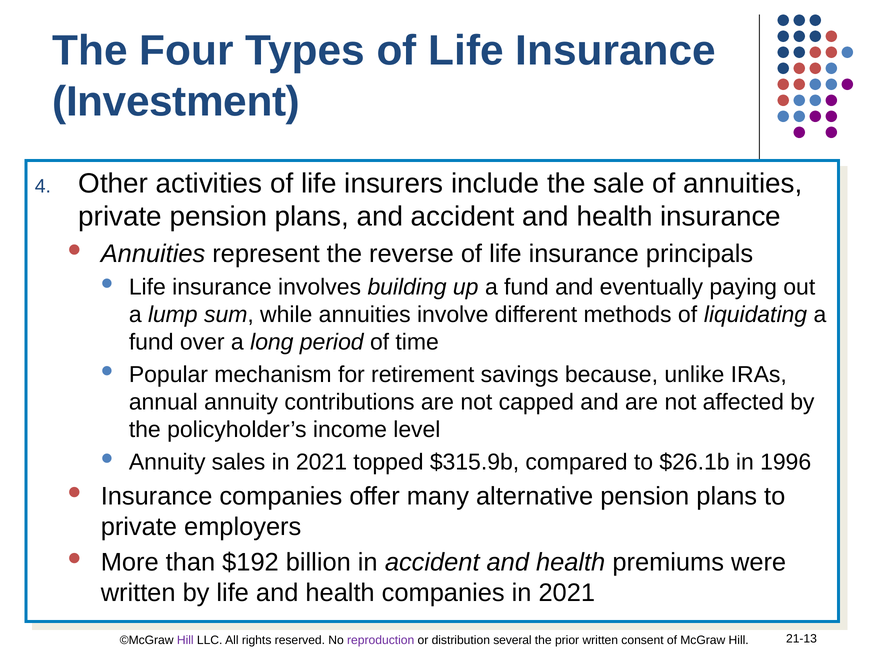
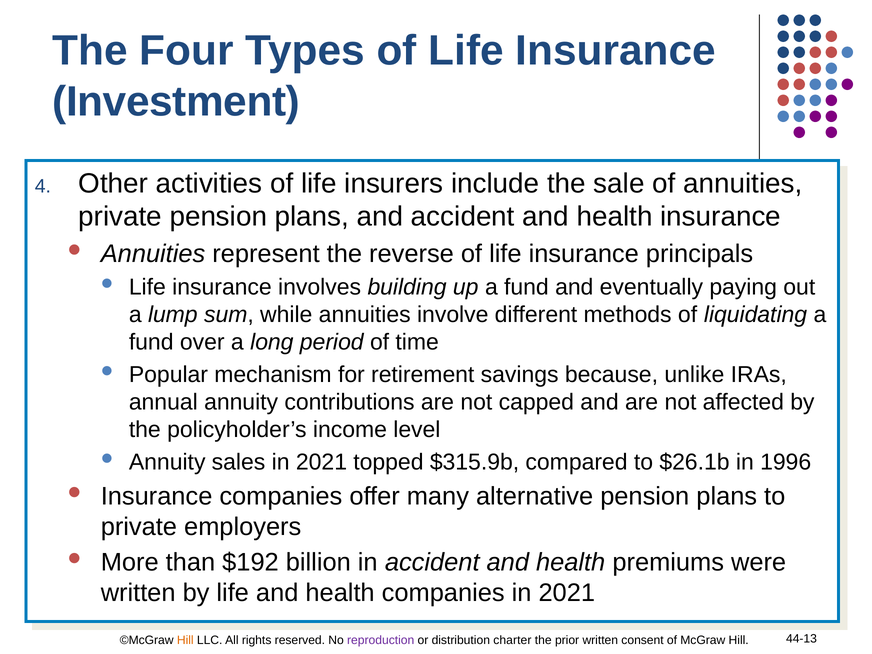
Hill colour: purple -> orange (185, 640)
several: several -> charter (512, 640)
21-13: 21-13 -> 44-13 (801, 639)
